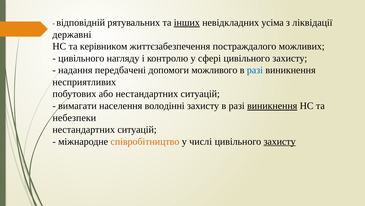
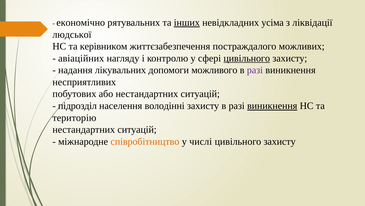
відповідній: відповідній -> економічно (81, 23)
державні: державні -> людської (72, 34)
цивільного: цивільного -> авіаційних (81, 58)
цивільного underline: none -> present (247, 58)
передбачені: передбачені -> лікувальних (120, 70)
разі colour: blue -> purple (255, 70)
вимагати: вимагати -> підрозділ (77, 106)
небезпеки: небезпеки -> територію (74, 117)
захисту underline: present -> none (280, 141)
